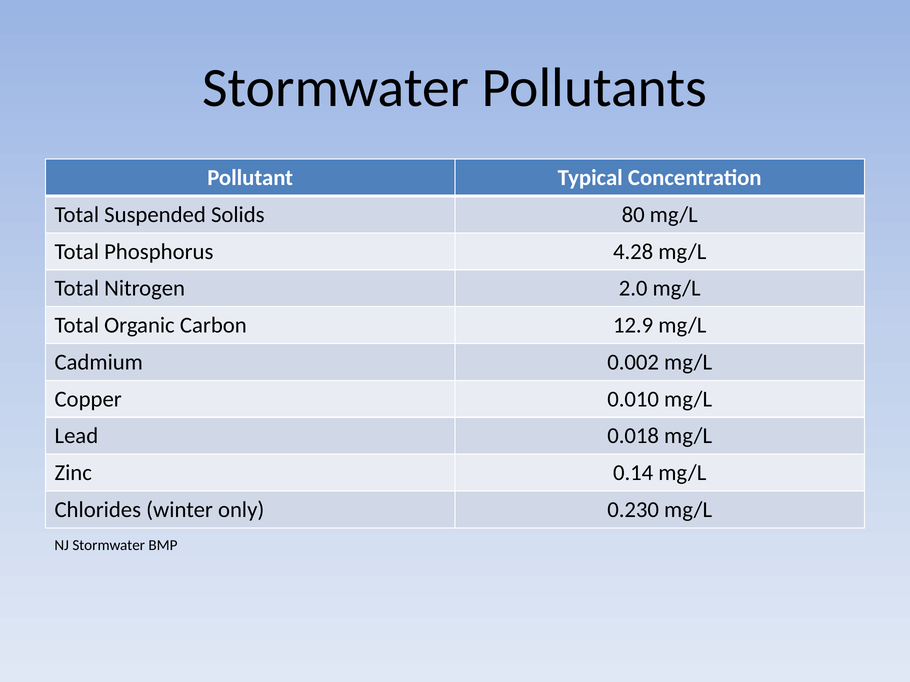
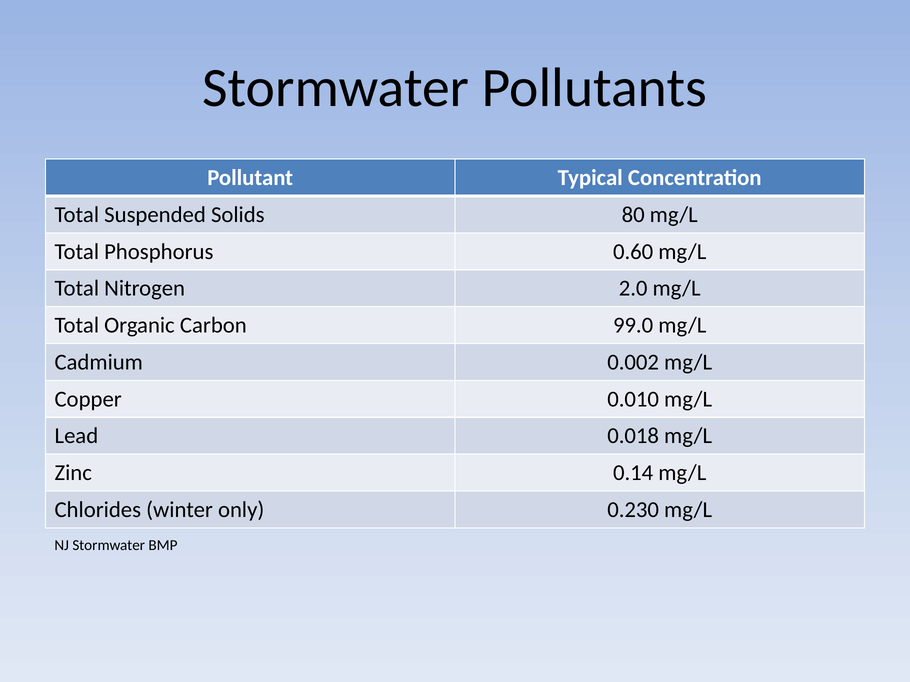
4.28: 4.28 -> 0.60 (633, 252)
12.9: 12.9 -> 99.0 (633, 326)
